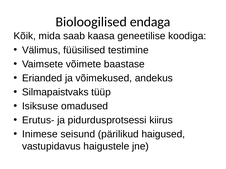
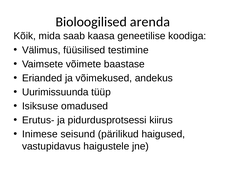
endaga: endaga -> arenda (150, 22)
Silmapaistvaks: Silmapaistvaks -> Uurimissuunda (55, 92)
